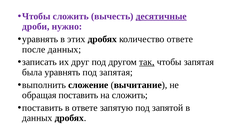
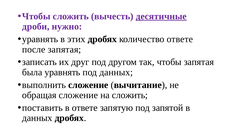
после данных: данных -> запятая (64, 49)
так underline: present -> none (147, 62)
под запятая: запятая -> данных (116, 72)
обращая поставить: поставить -> сложение (78, 95)
